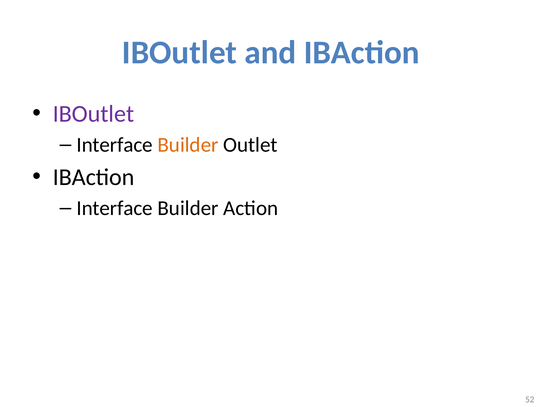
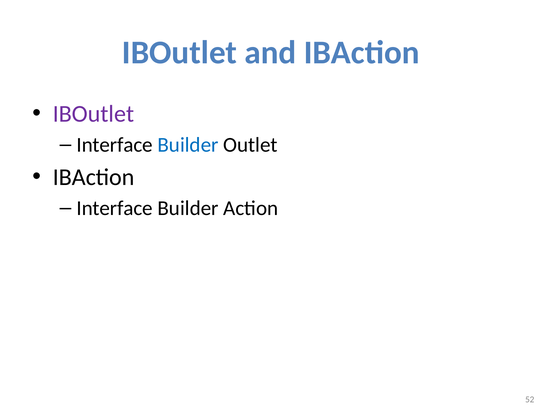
Builder colour: orange -> blue (188, 145)
